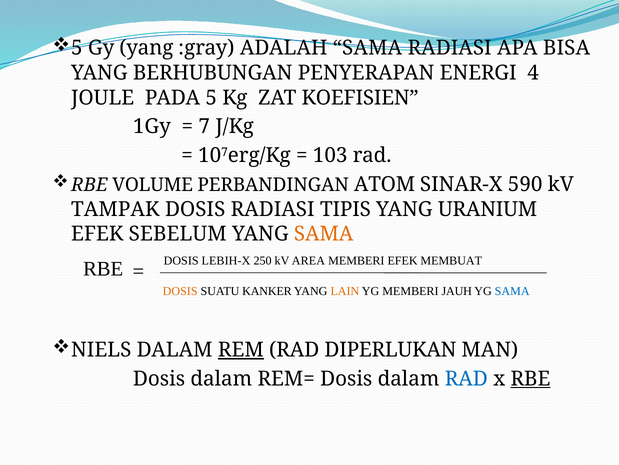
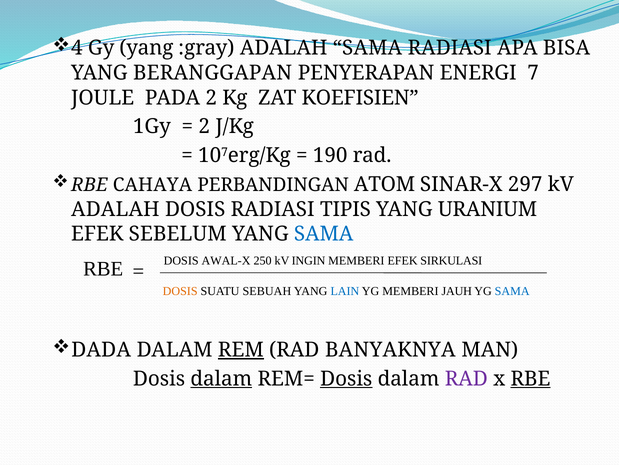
5: 5 -> 4 (77, 48)
BERHUBUNGAN: BERHUBUNGAN -> BERANGGAPAN (213, 73)
4: 4 -> 7 (533, 73)
PADA 5: 5 -> 2 (211, 98)
7: 7 -> 2 (204, 126)
103: 103 -> 190 (330, 155)
VOLUME: VOLUME -> CAHAYA (152, 185)
590: 590 -> 297 (525, 184)
TAMPAK: TAMPAK -> ADALAH (115, 209)
SAMA colour: orange -> blue (324, 234)
LEBIH-X: LEBIH-X -> AWAL-X (226, 260)
AREA: AREA -> INGIN (309, 260)
MEMBUAT: MEMBUAT -> SIRKULASI (451, 260)
KANKER: KANKER -> SEBUAH (267, 291)
LAIN colour: orange -> blue (345, 291)
NIELS: NIELS -> DADA (101, 349)
DIPERLUKAN: DIPERLUKAN -> BANYAKNYA (390, 349)
dalam underline: none -> present (221, 378)
Dosis underline: none -> present (346, 378)
RAD colour: blue -> purple (466, 378)
